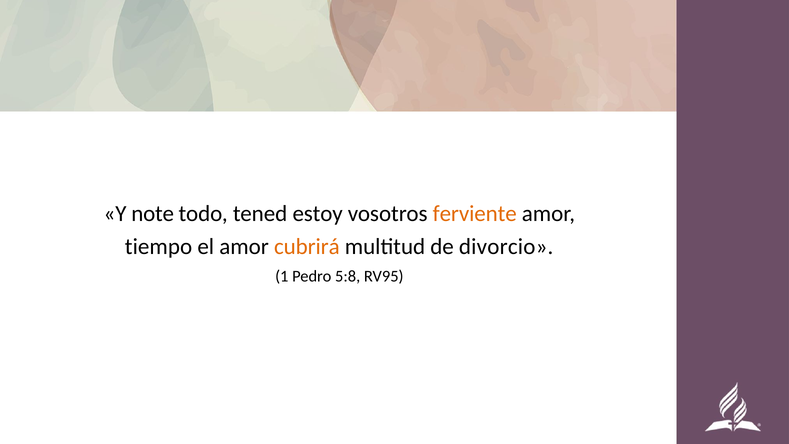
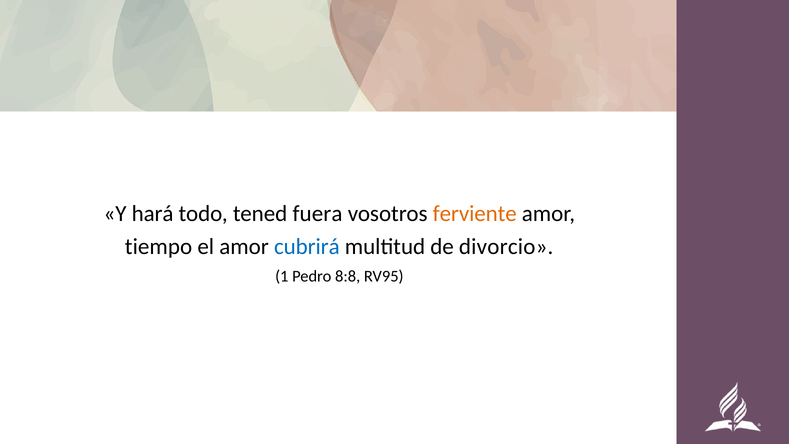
note: note -> hará (153, 214)
estoy: estoy -> fuera (317, 214)
cubrirá colour: orange -> blue (307, 247)
5:8: 5:8 -> 8:8 (348, 276)
